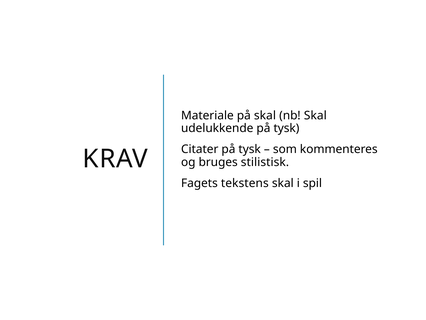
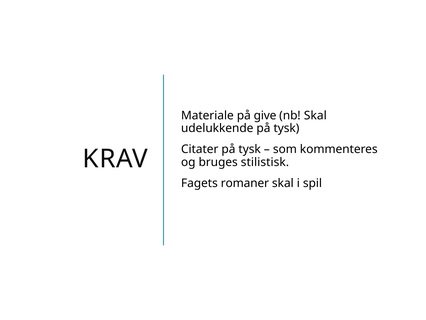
på skal: skal -> give (265, 115)
tekstens: tekstens -> romaner (245, 183)
